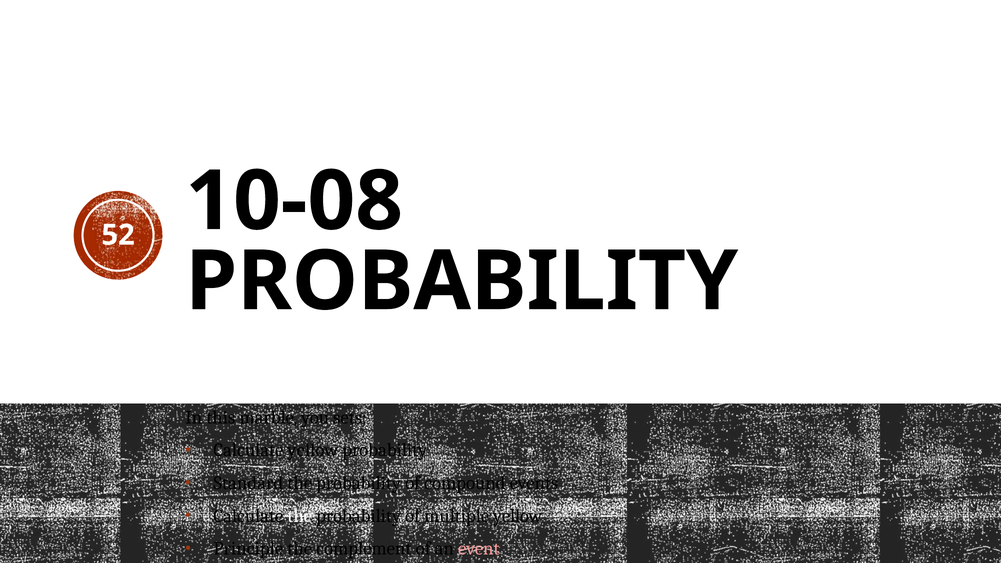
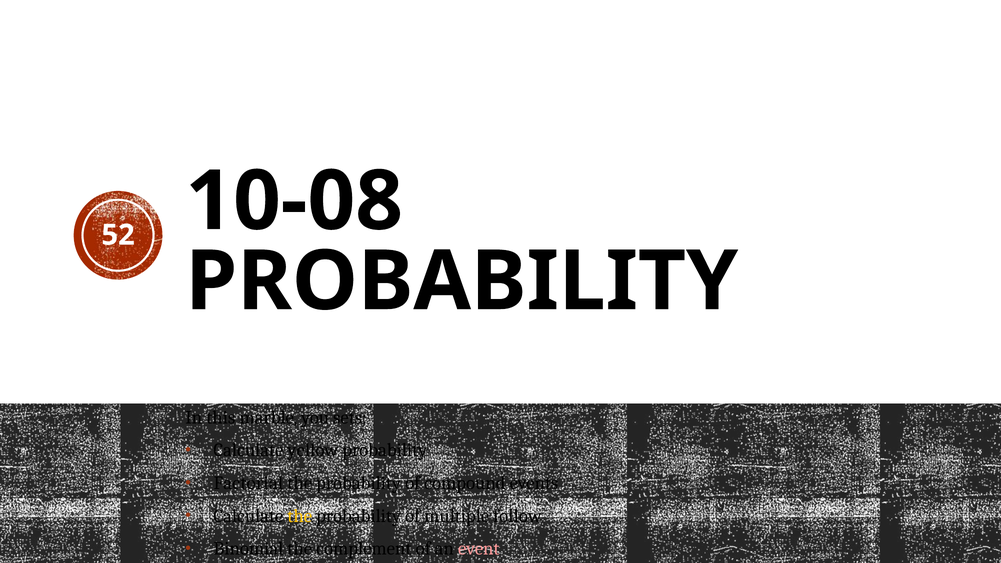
Standard: Standard -> Factorial (248, 483)
the colour: white -> yellow (300, 516)
multiple yellow: yellow -> follow (517, 516)
Principle: Principle -> Binomial (248, 549)
